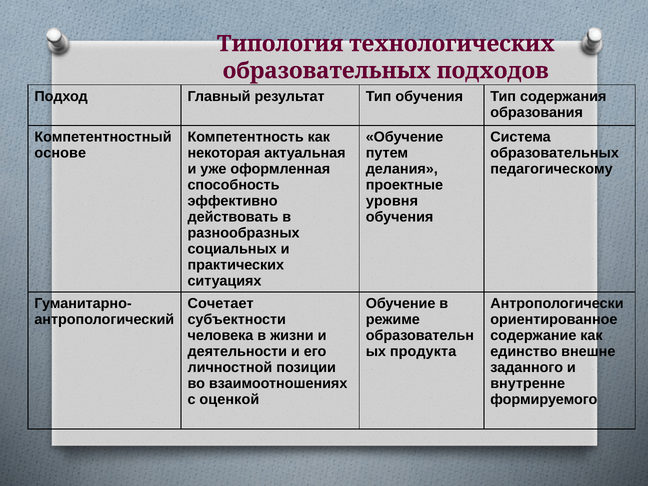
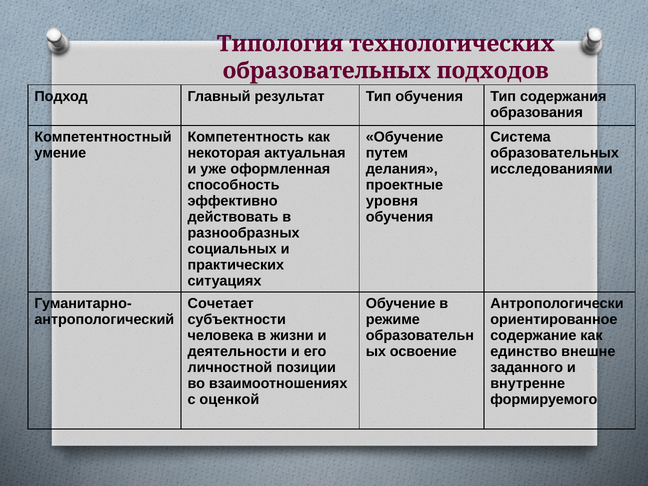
основе: основе -> умение (60, 153)
педагогическому: педагогическому -> исследованиями (552, 169)
продукта: продукта -> освоение (423, 352)
